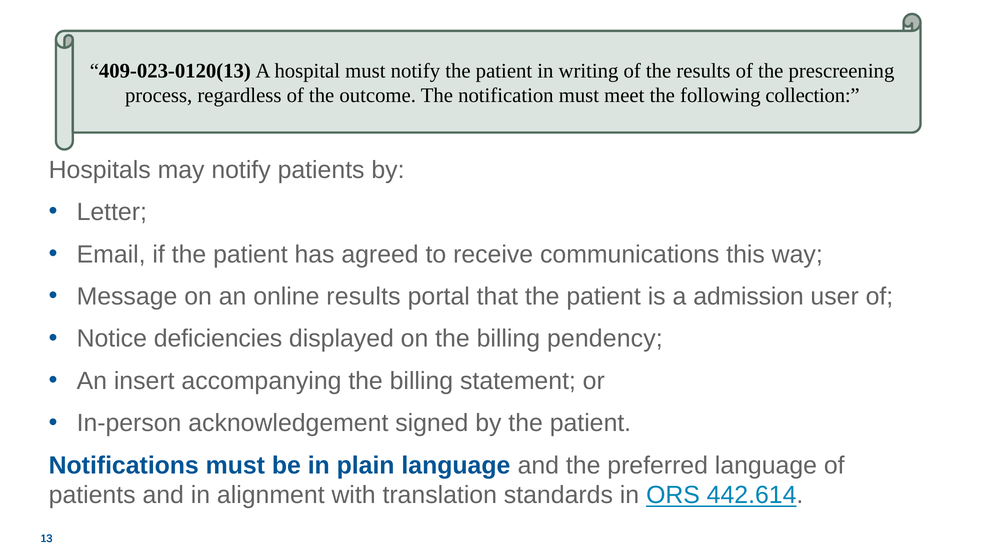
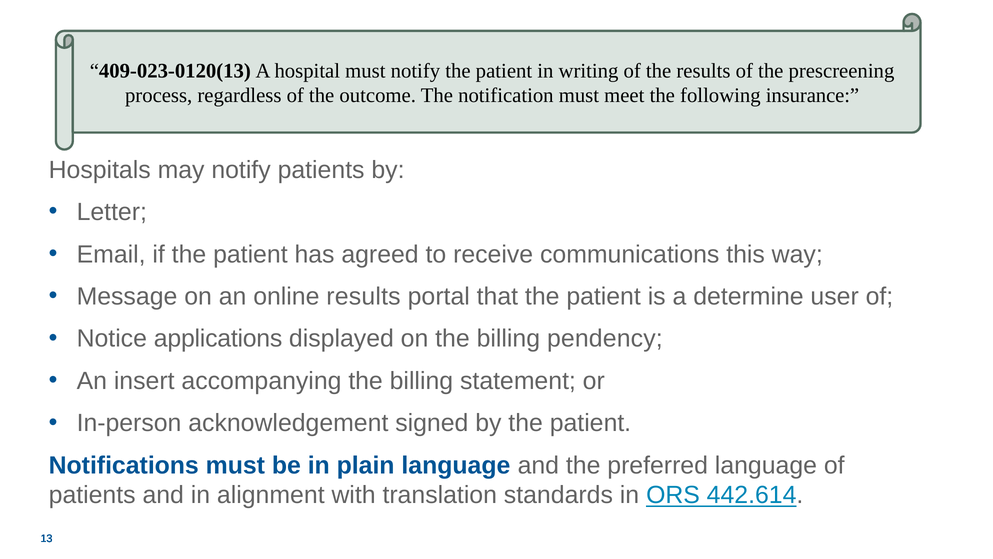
collection: collection -> insurance (812, 95)
admission: admission -> determine (748, 296)
deficiencies: deficiencies -> applications (218, 338)
